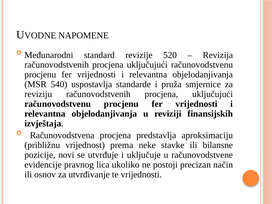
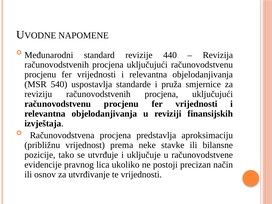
520: 520 -> 440 (170, 55)
novi: novi -> tako (66, 155)
